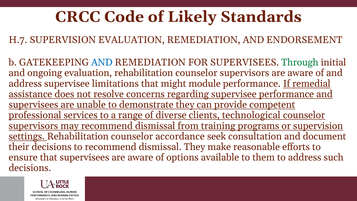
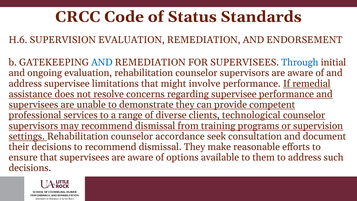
Likely: Likely -> Status (192, 17)
H.7: H.7 -> H.6 (18, 40)
Through colour: green -> blue (300, 62)
module: module -> involve (205, 83)
